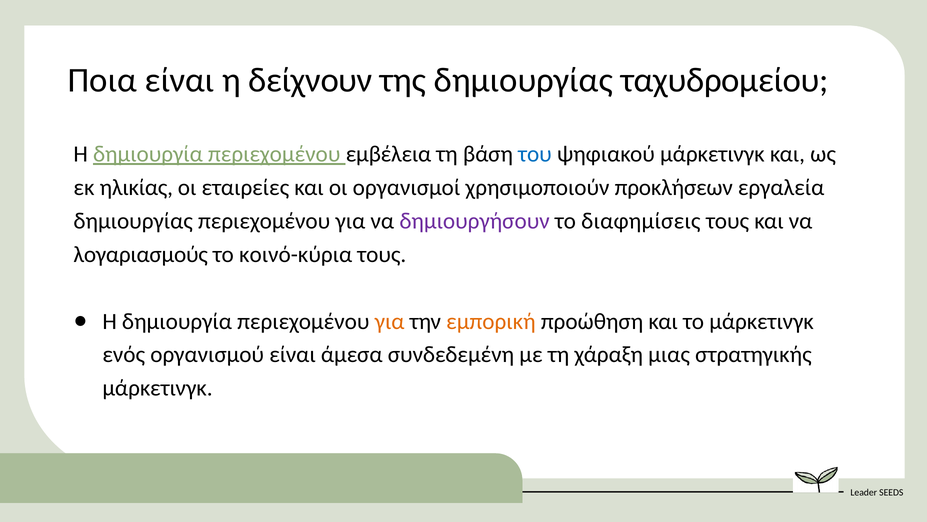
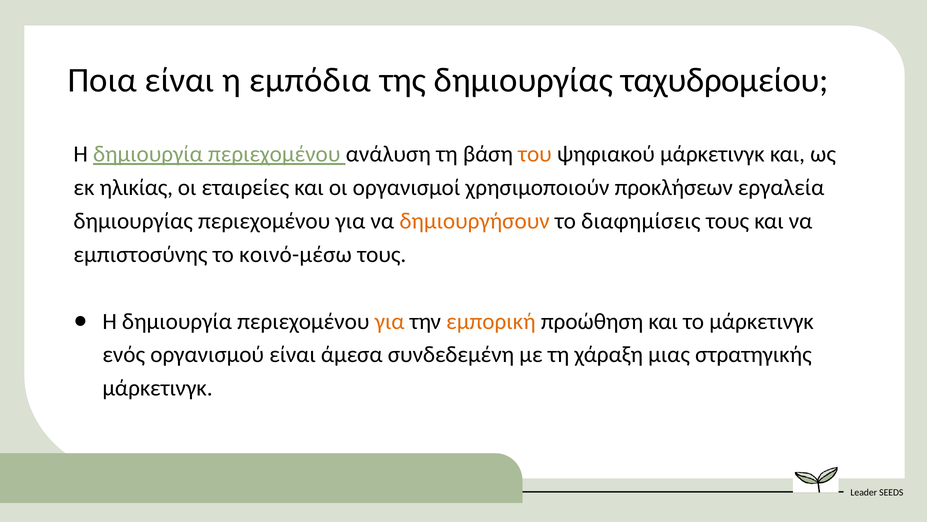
δείχνουν: δείχνουν -> εμπόδια (310, 80)
εμβέλεια: εμβέλεια -> ανάλυση (388, 154)
του colour: blue -> orange (535, 154)
δημιουργήσουν colour: purple -> orange (475, 221)
λογαριασμούς: λογαριασμούς -> εμπιστοσύνης (140, 254)
κοινό-κύρια: κοινό-κύρια -> κοινό-μέσω (296, 254)
